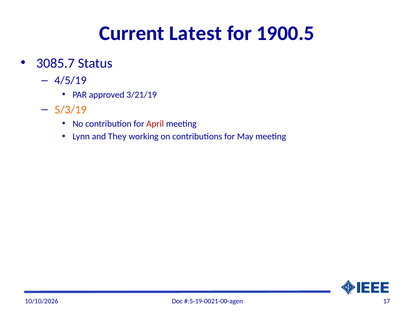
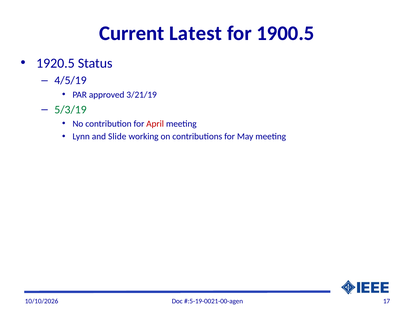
3085.7: 3085.7 -> 1920.5 (55, 63)
5/3/19 colour: orange -> green (71, 110)
They: They -> Slide (117, 137)
